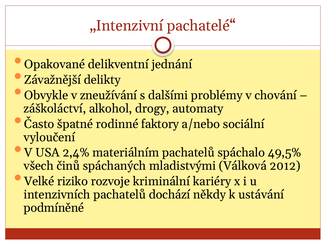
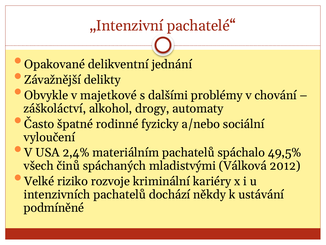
zneužívání: zneužívání -> majetkové (108, 95)
faktory: faktory -> fyzicky (160, 124)
